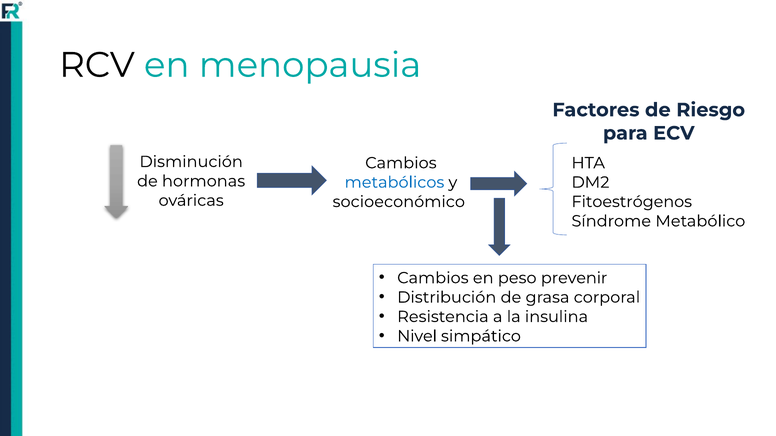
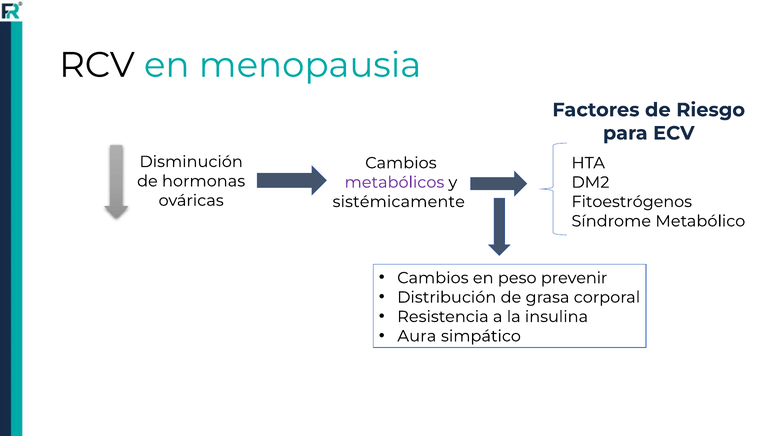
metabólicos colour: blue -> purple (394, 183)
socioeconómico: socioeconómico -> sistémicamente (399, 202)
Nivel: Nivel -> Aura (417, 336)
